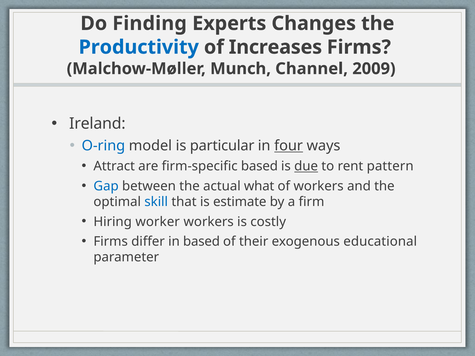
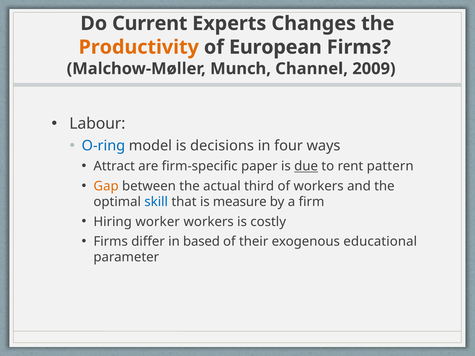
Finding: Finding -> Current (150, 23)
Productivity colour: blue -> orange (139, 47)
Increases: Increases -> European (275, 47)
Ireland: Ireland -> Labour (97, 124)
particular: particular -> decisions (222, 146)
four underline: present -> none (289, 146)
firm-specific based: based -> paper (259, 166)
Gap colour: blue -> orange (106, 186)
what: what -> third (259, 186)
estimate: estimate -> measure (240, 202)
